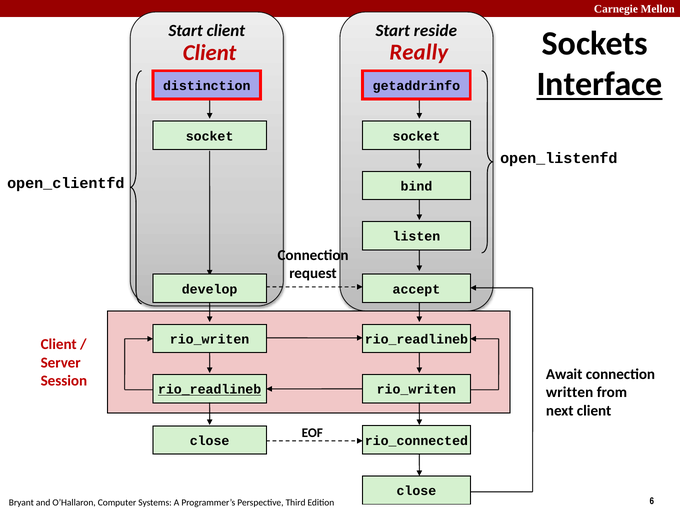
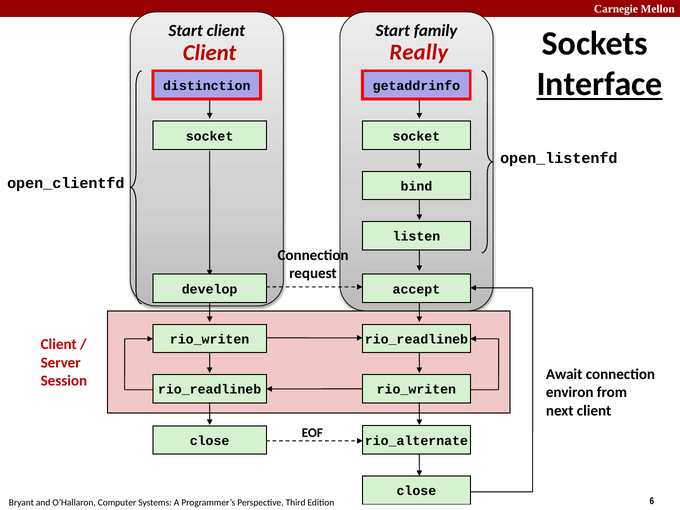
reside: reside -> family (436, 31)
rio_readlineb underline: present -> none (210, 390)
written: written -> environ (570, 392)
rio_connected: rio_connected -> rio_alternate (416, 441)
